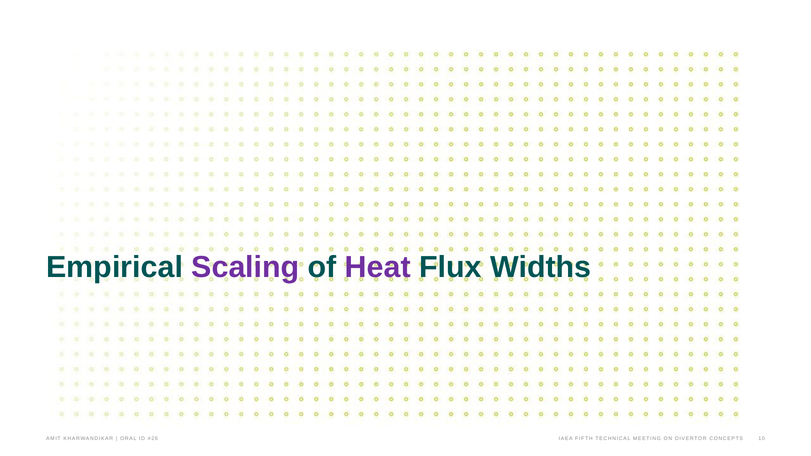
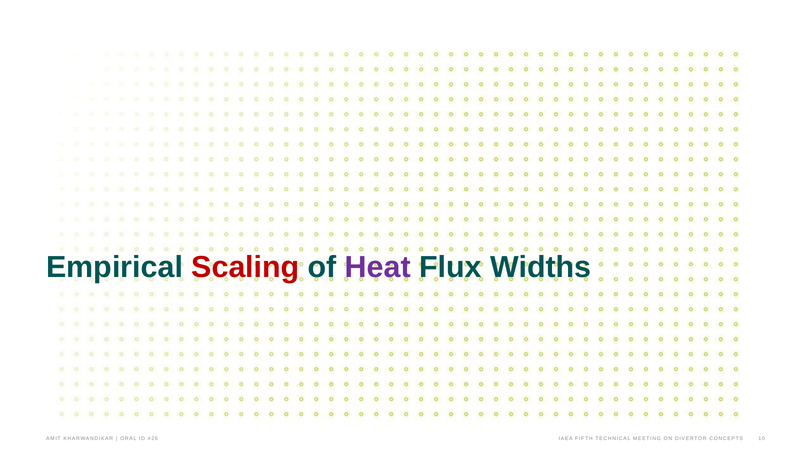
Scaling colour: purple -> red (245, 267)
